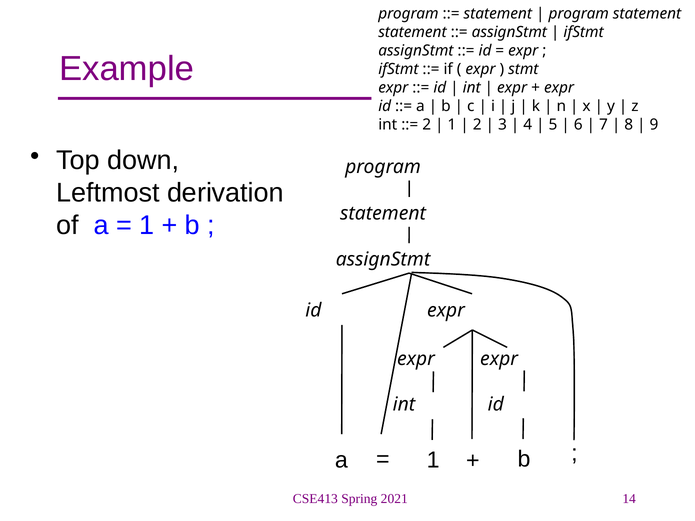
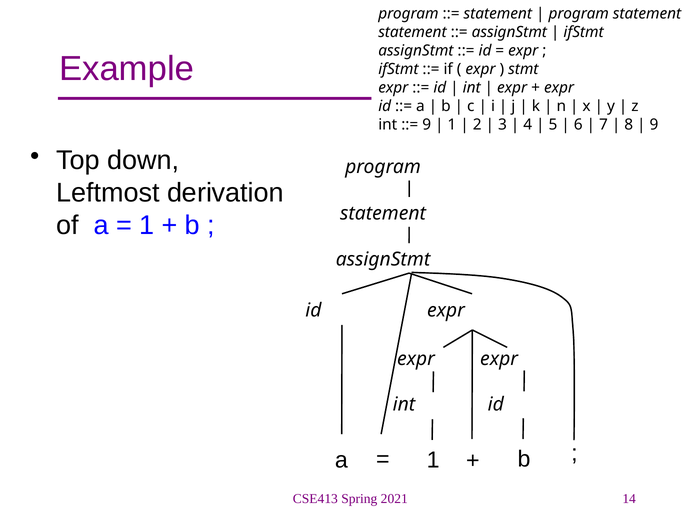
2: 2 -> 9 (427, 125)
